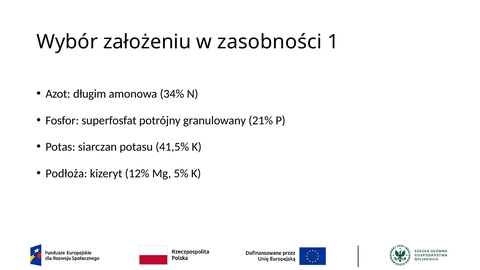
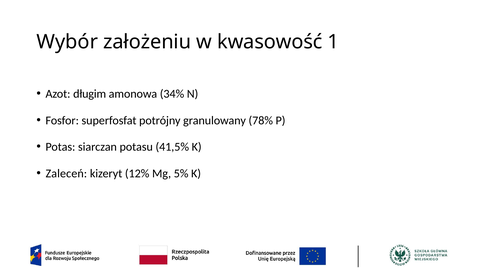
zasobności: zasobności -> kwasowość (270, 42)
21%: 21% -> 78% (261, 120)
Podłoża: Podłoża -> Zaleceń (66, 174)
